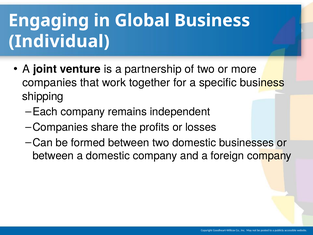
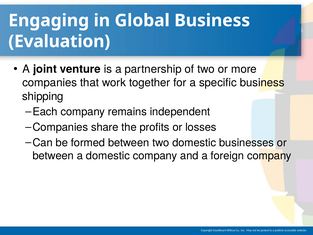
Individual: Individual -> Evaluation (59, 41)
